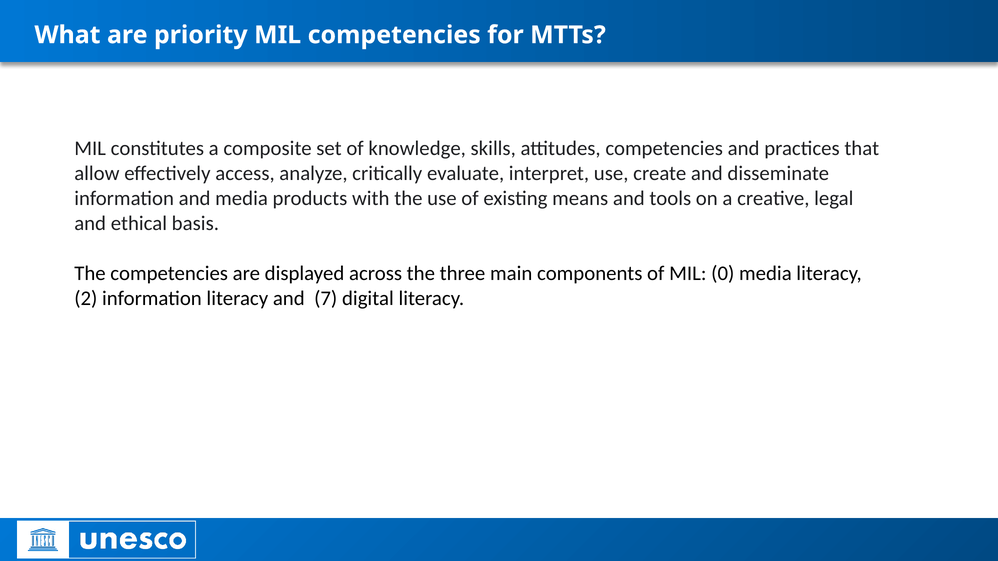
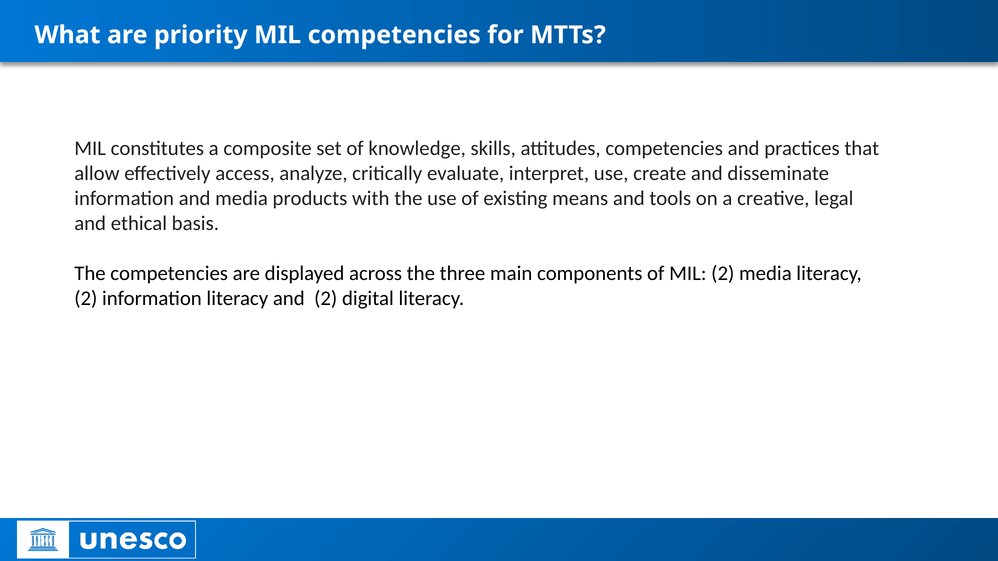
MIL 0: 0 -> 2 (723, 273)
and 7: 7 -> 2 (326, 298)
